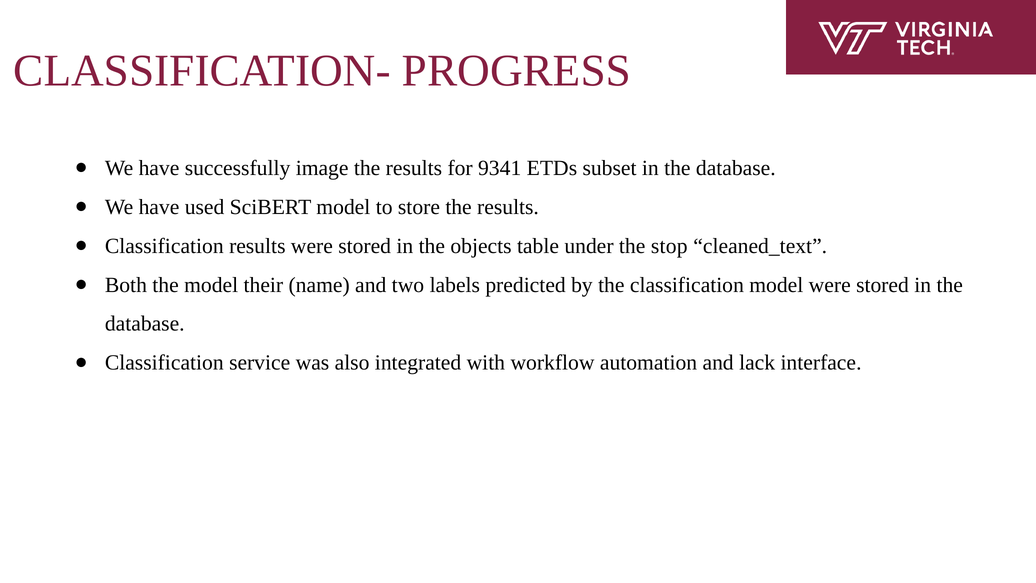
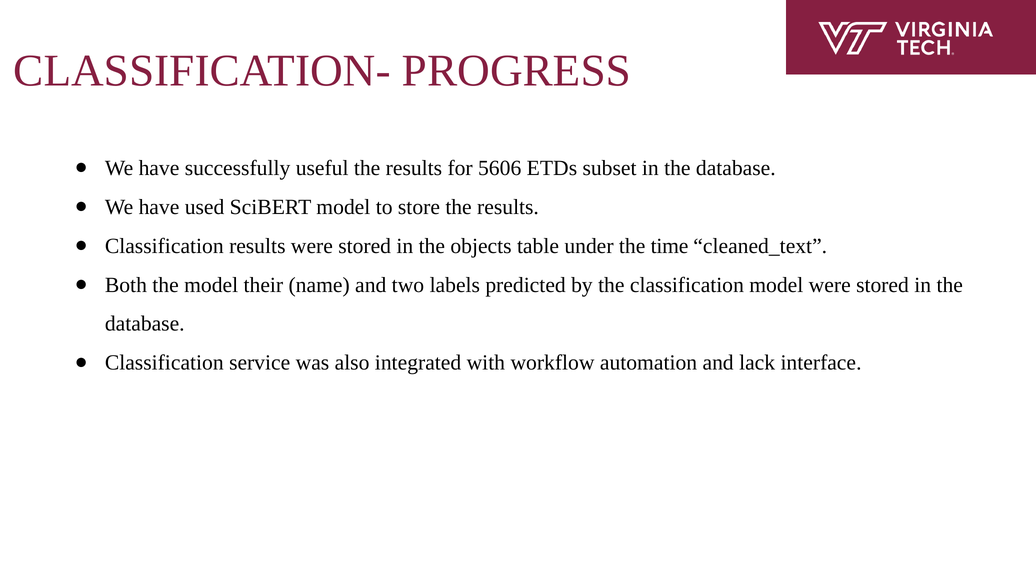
image: image -> useful (322, 168)
9341: 9341 -> 5606 (500, 168)
stop: stop -> time (669, 246)
